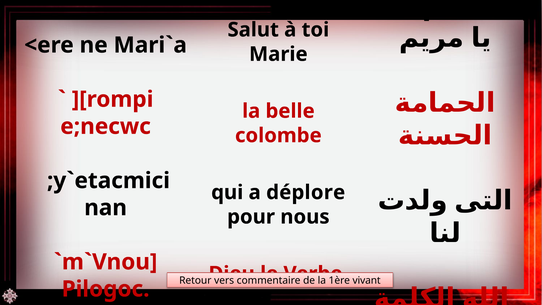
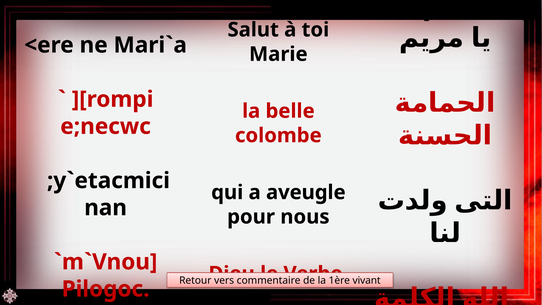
déplore: déplore -> aveugle (306, 192)
